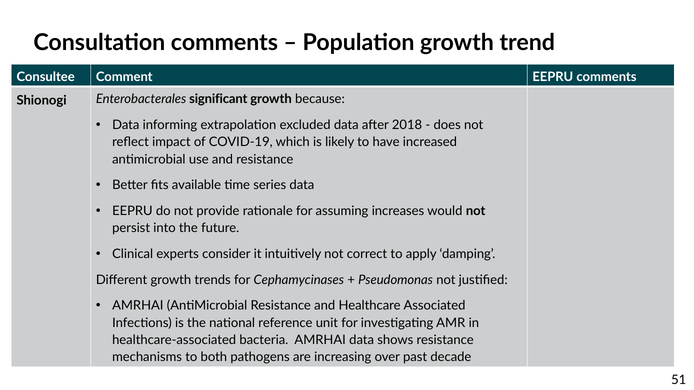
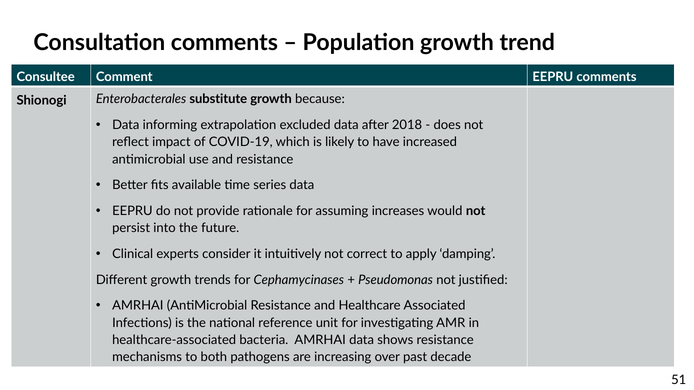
significant: significant -> substitute (218, 99)
